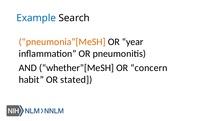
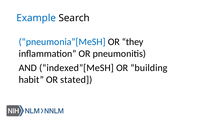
pneumonia”[MeSH colour: orange -> blue (62, 42)
year: year -> they (133, 42)
whether”[MeSH: whether”[MeSH -> indexed”[MeSH (76, 68)
concern: concern -> building (149, 68)
